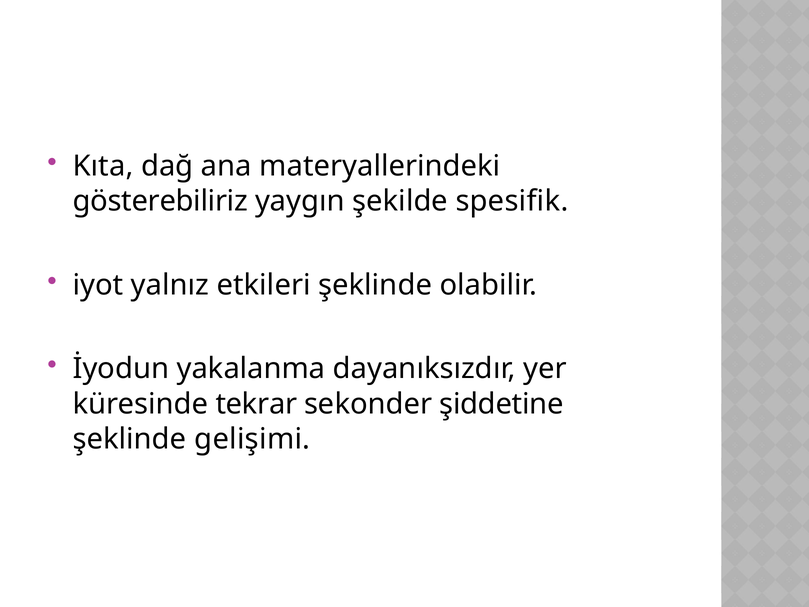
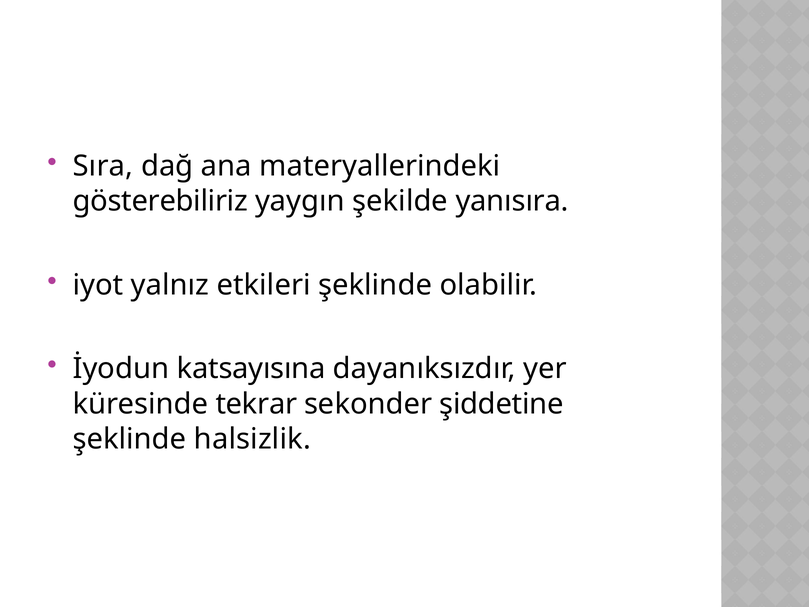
Kıta: Kıta -> Sıra (103, 166)
spesifik: spesifik -> yanısıra (512, 201)
yakalanma: yakalanma -> katsayısına (251, 369)
gelişimi: gelişimi -> halsizlik (252, 439)
